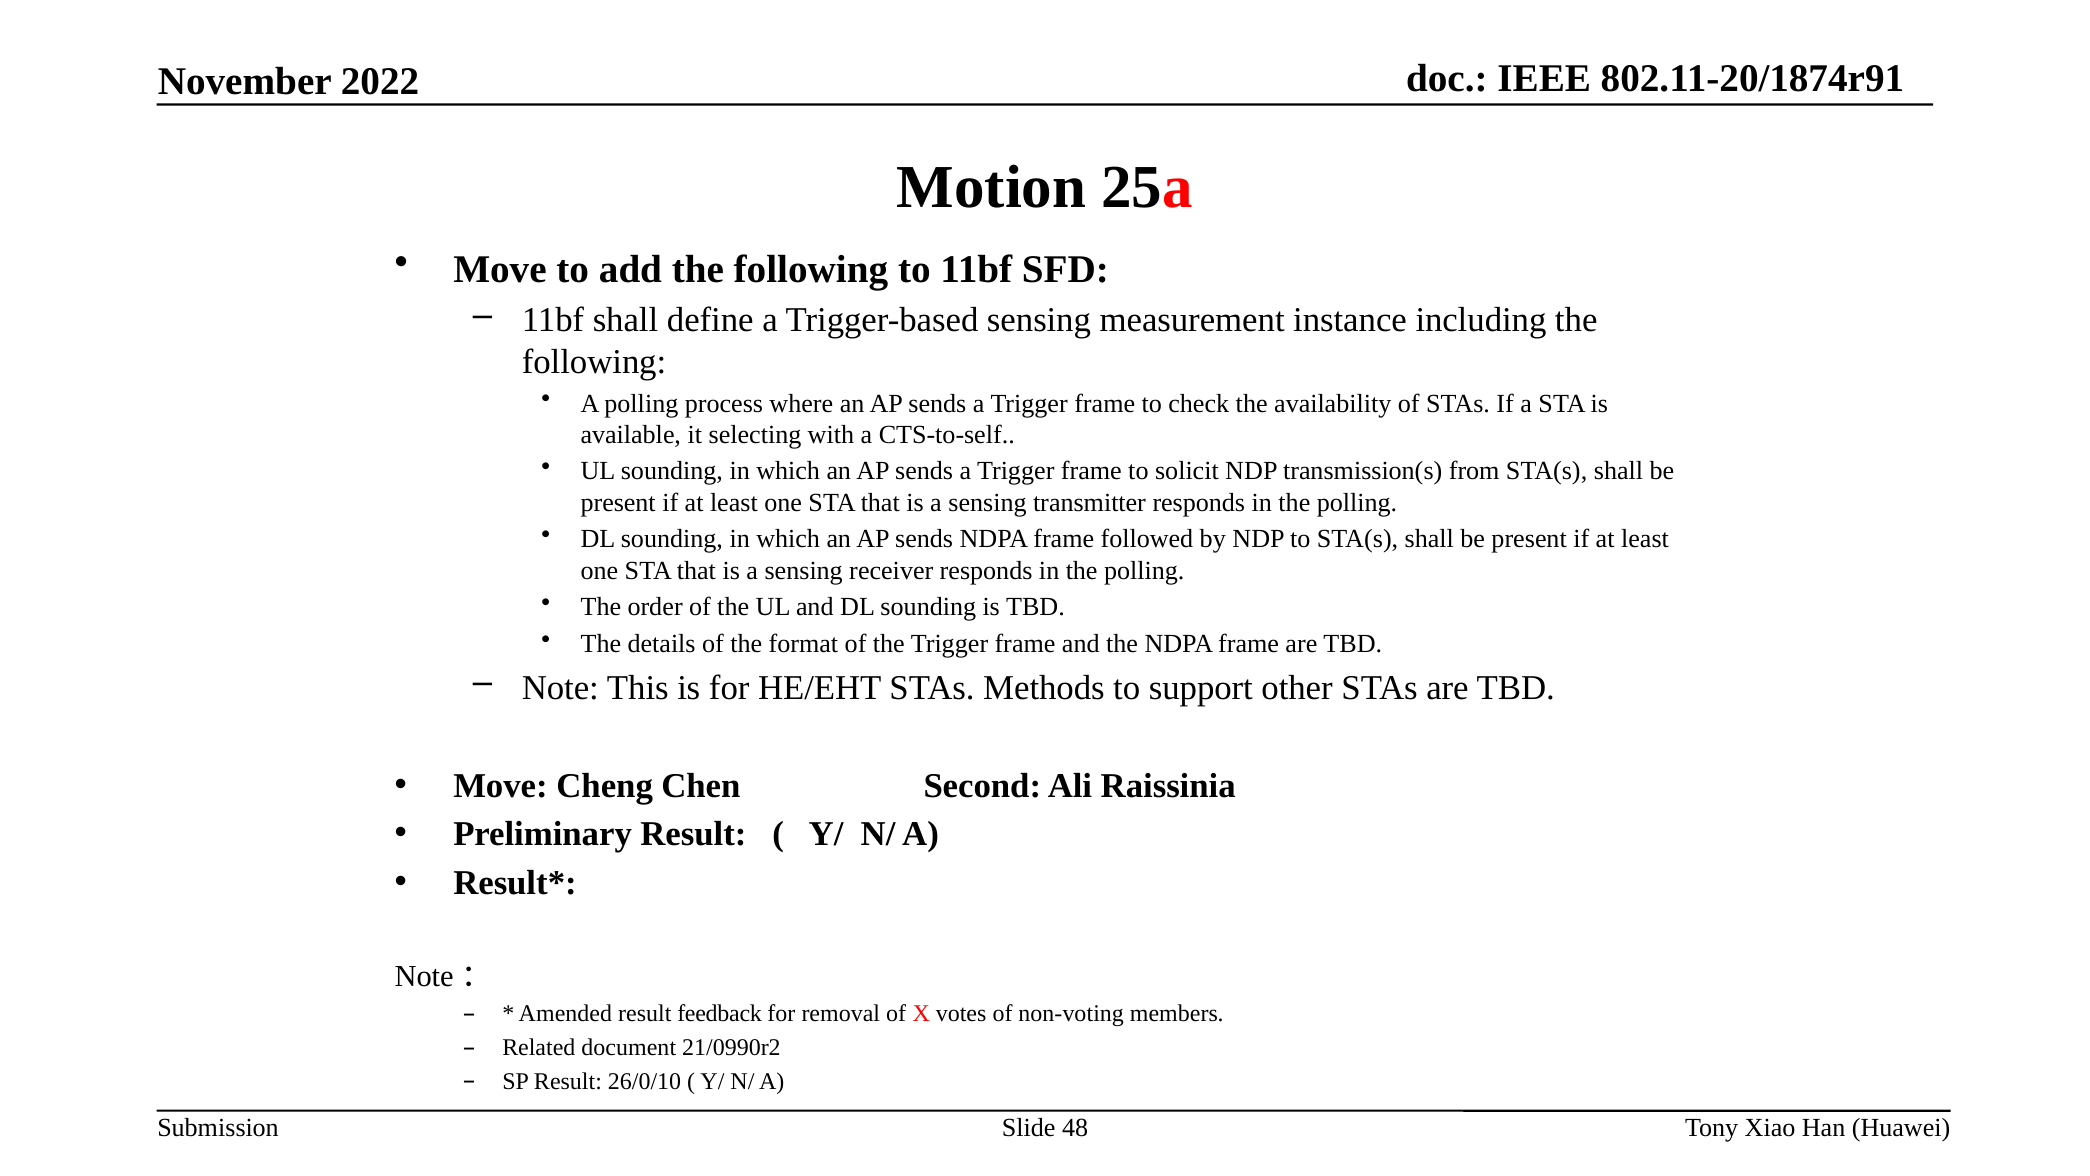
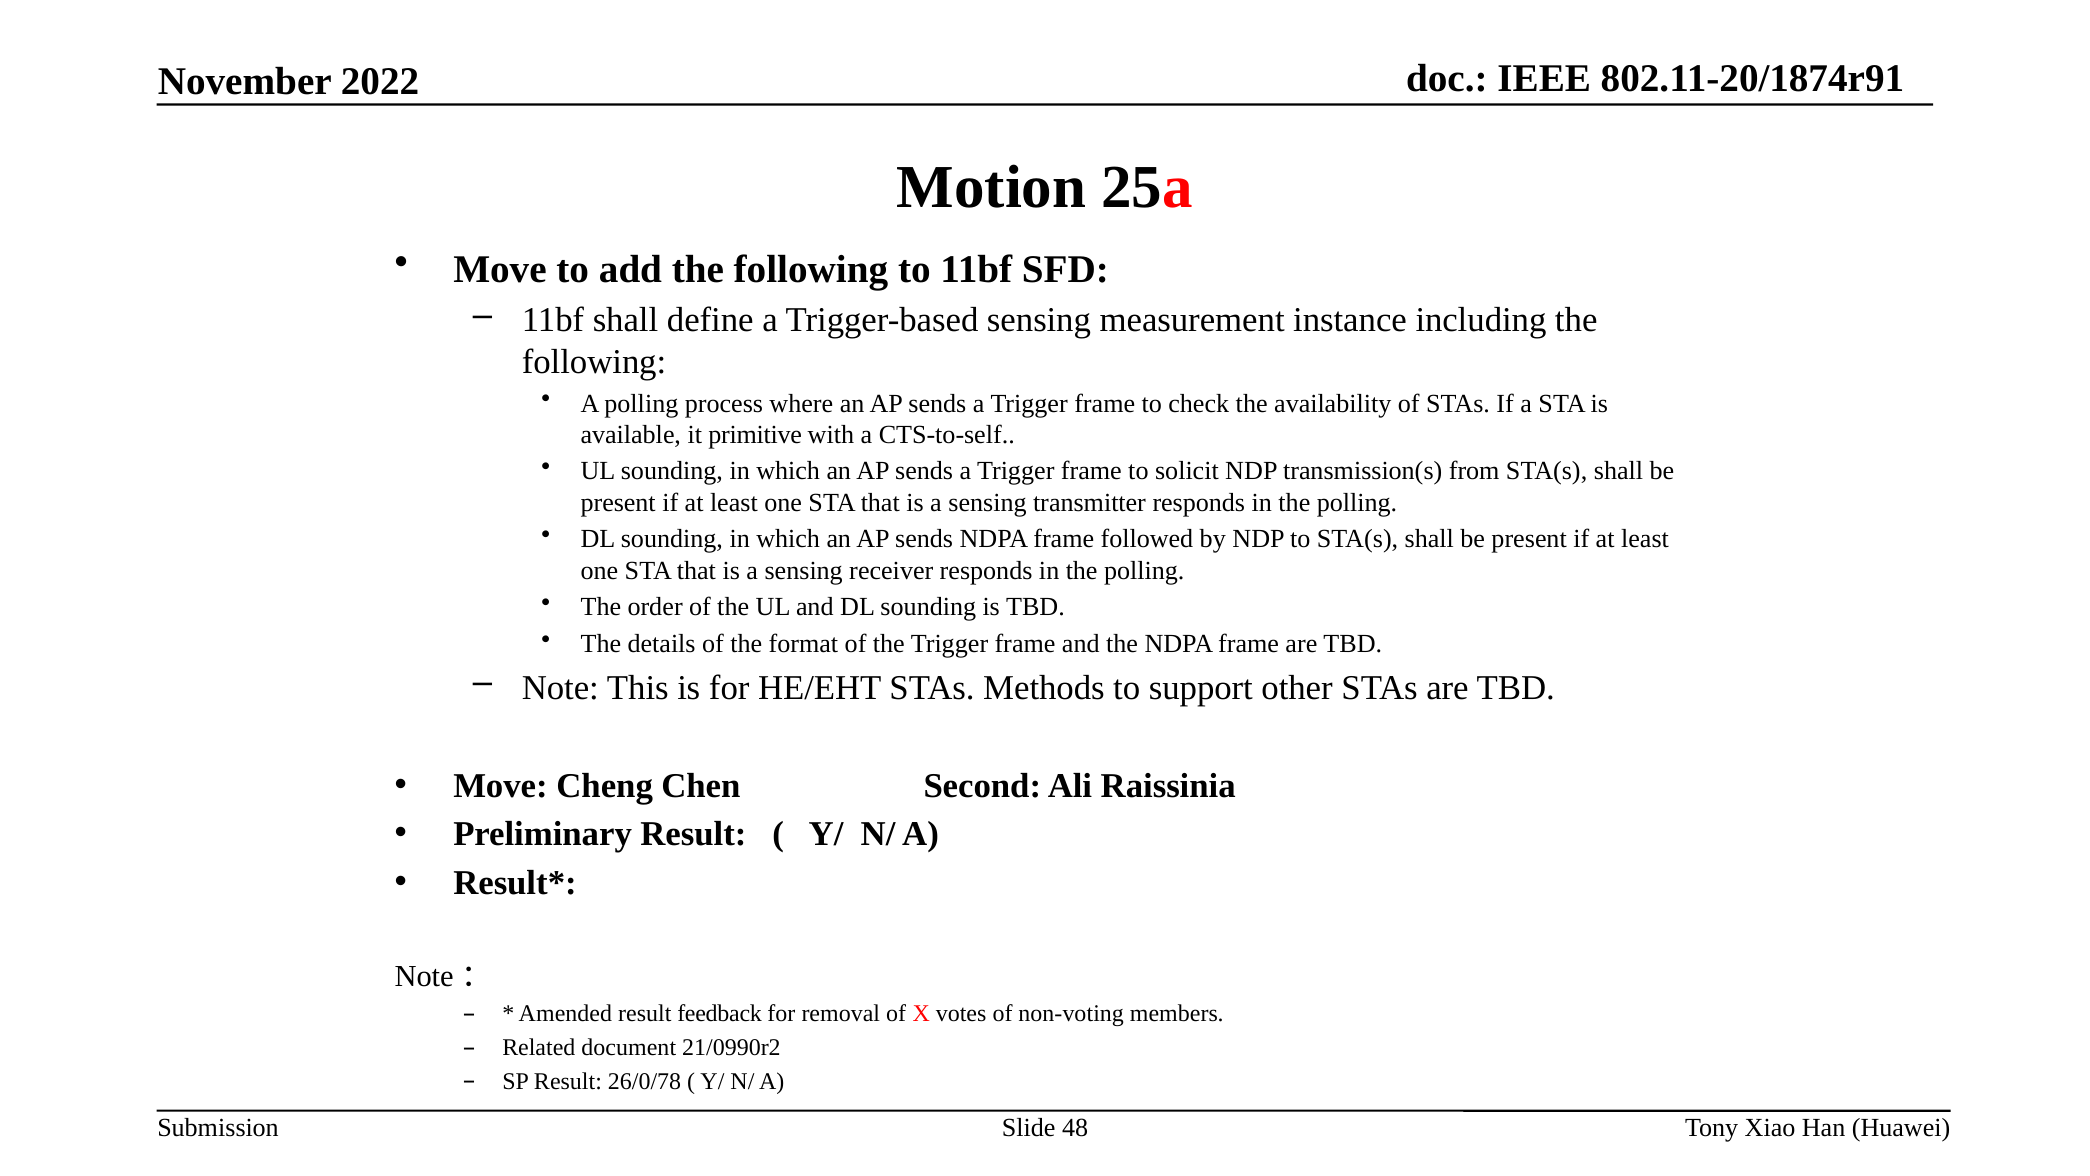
selecting: selecting -> primitive (755, 435)
26/0/10: 26/0/10 -> 26/0/78 (645, 1081)
